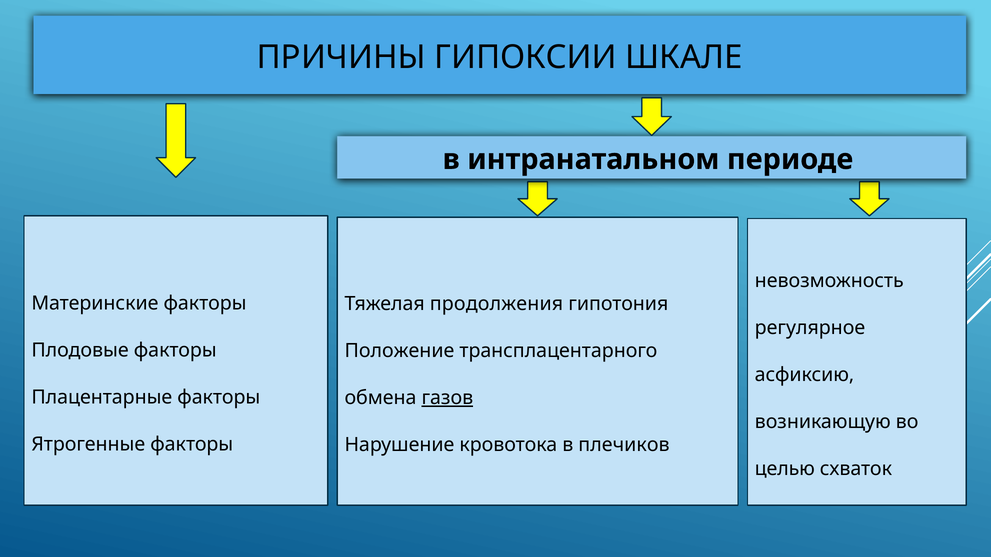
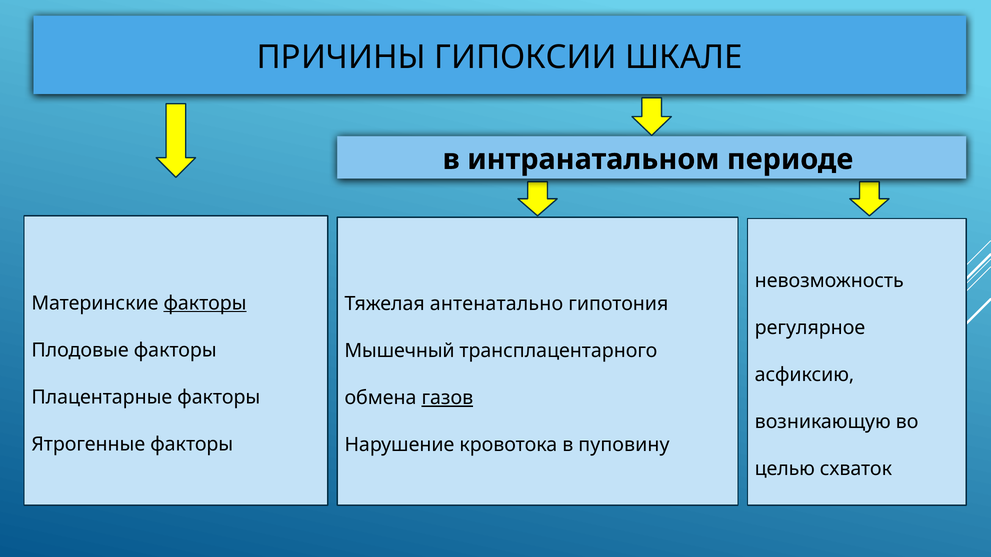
факторы underline: none -> present (205, 303)
продолжения: продолжения -> антенатально (496, 304)
Положение: Положение -> Мышечный (400, 351)
плечиков: плечиков -> пуповину (624, 445)
